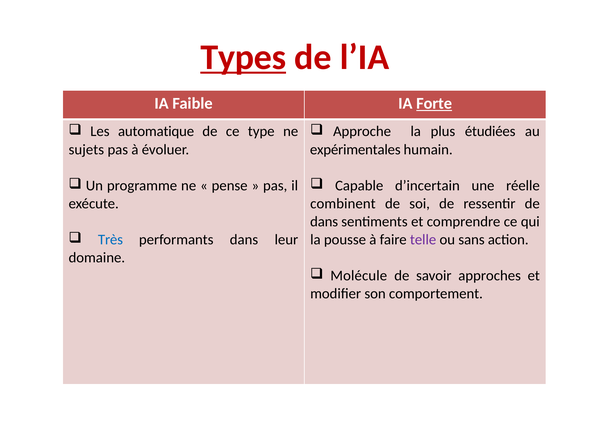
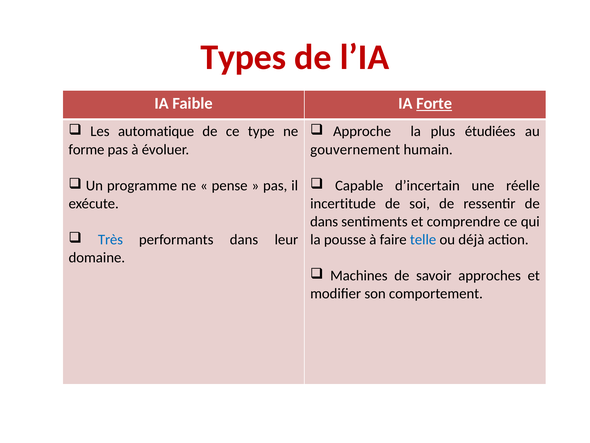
Types underline: present -> none (243, 57)
sujets: sujets -> forme (86, 149)
expérimentales: expérimentales -> gouvernement (355, 149)
combinent: combinent -> incertitude (343, 203)
telle colour: purple -> blue (423, 239)
sans: sans -> déjà (471, 239)
Molécule: Molécule -> Machines (359, 275)
